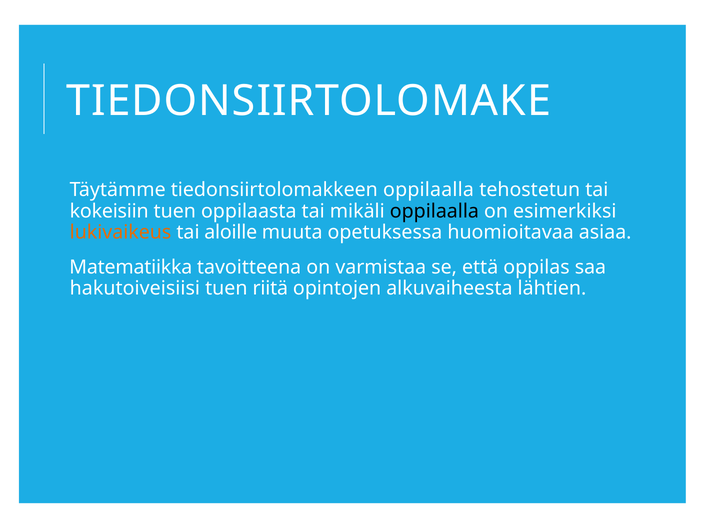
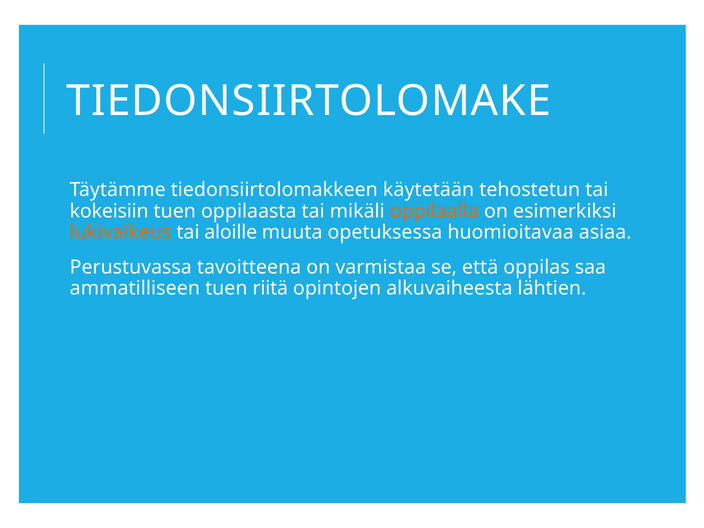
tiedonsiirtolomakkeen oppilaalla: oppilaalla -> käytetään (429, 190)
oppilaalla colour: black -> orange (434, 211)
Matematiikka: Matematiikka -> Perustuvassa (131, 267)
hakutoiveisiisi: hakutoiveisiisi -> ammatilliseen (135, 288)
